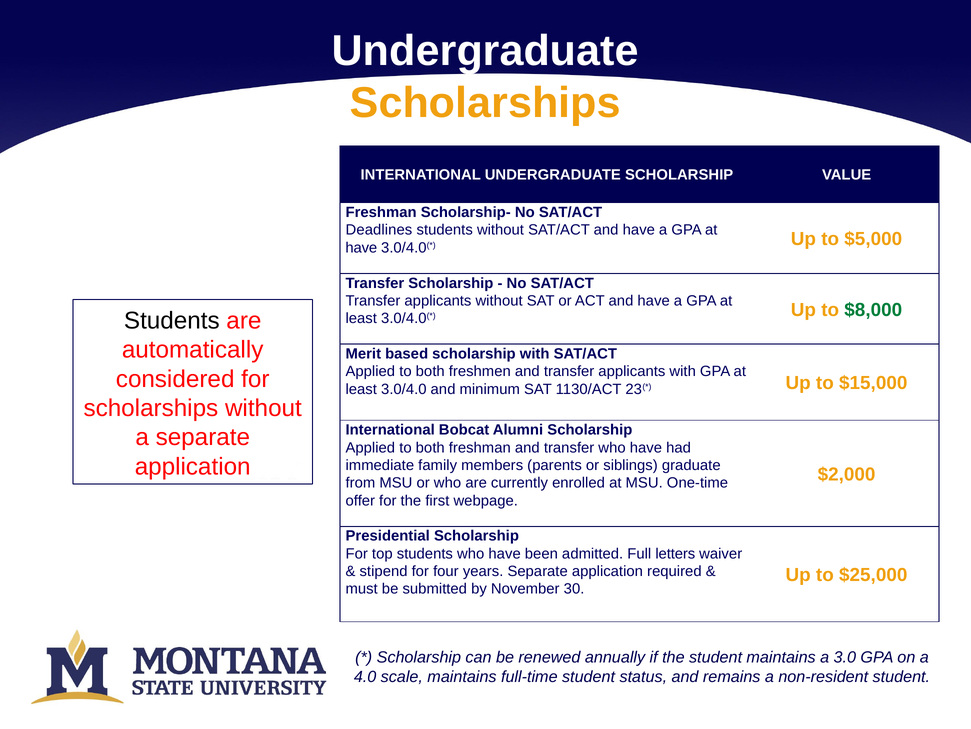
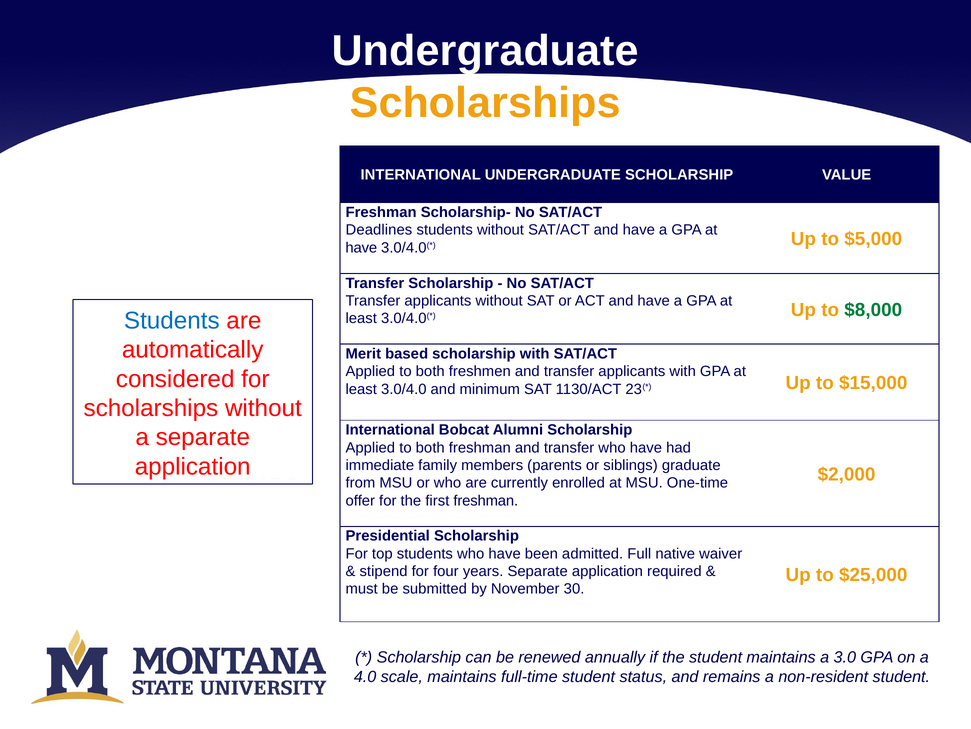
Students colour: black -> blue (172, 320)
first webpage: webpage -> freshman (486, 500)
letters: letters -> native (675, 553)
